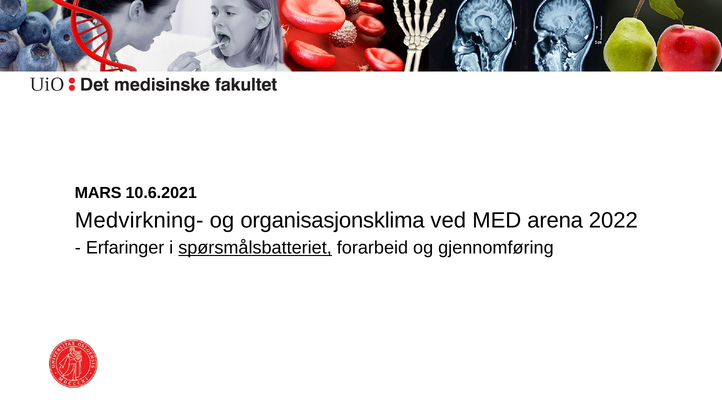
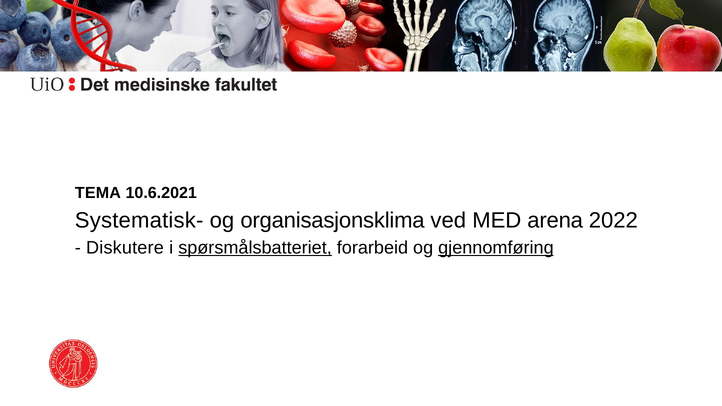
MARS: MARS -> TEMA (98, 193)
Medvirkning-: Medvirkning- -> Systematisk- (139, 220)
Erfaringer: Erfaringer -> Diskutere (125, 248)
gjennomføring underline: none -> present (496, 248)
